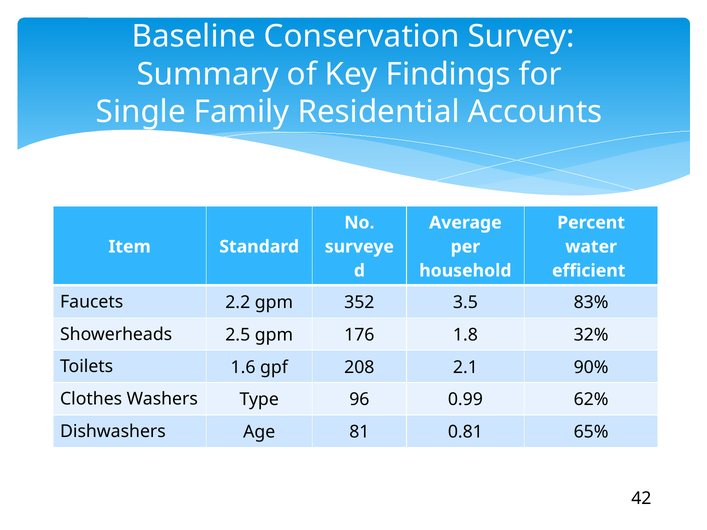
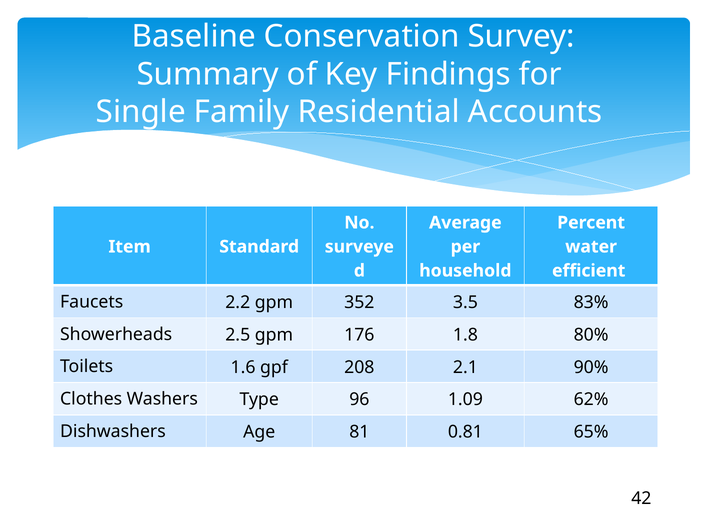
32%: 32% -> 80% (591, 335)
0.99: 0.99 -> 1.09 (465, 400)
